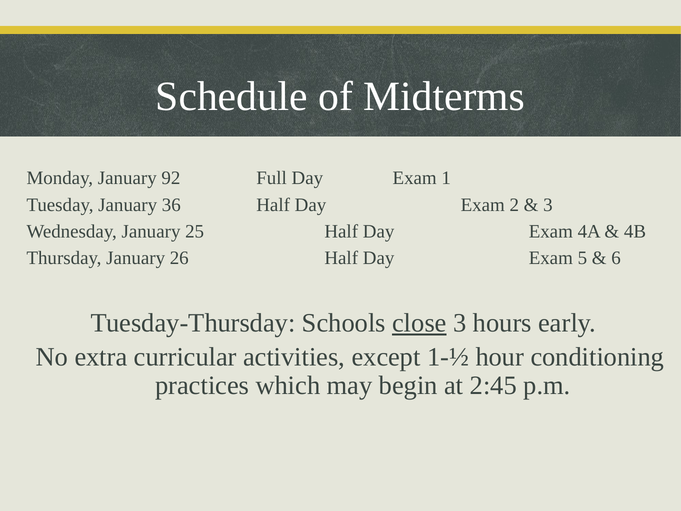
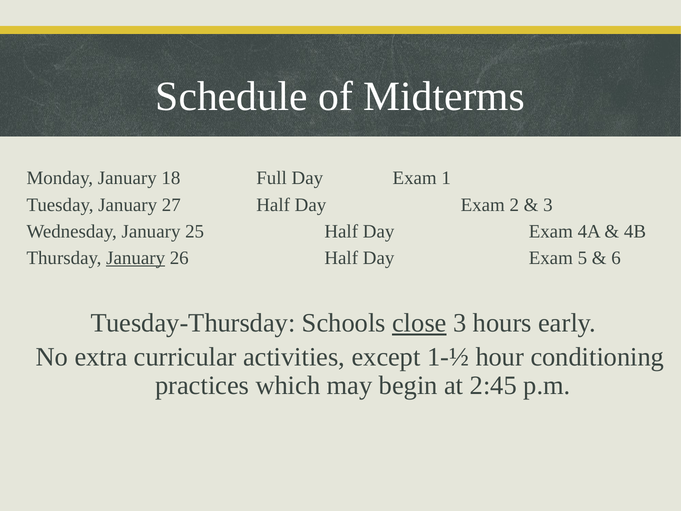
92: 92 -> 18 (171, 178)
36: 36 -> 27 (171, 205)
January underline: none -> present (136, 258)
